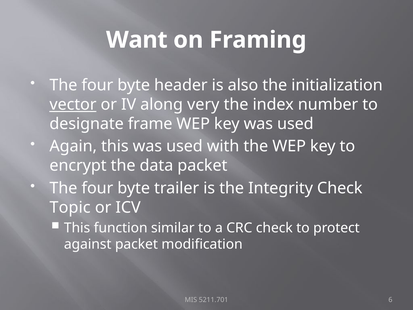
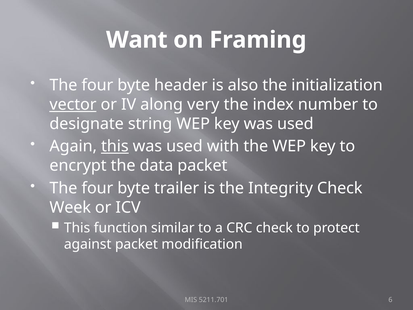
frame: frame -> string (150, 124)
this underline: none -> present (115, 146)
Topic: Topic -> Week (70, 207)
